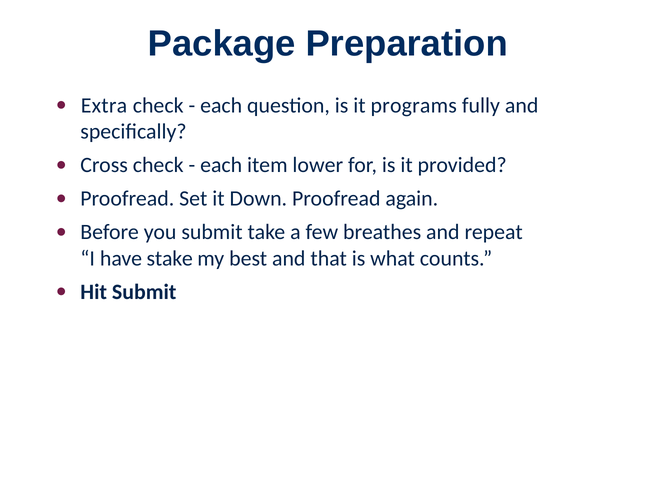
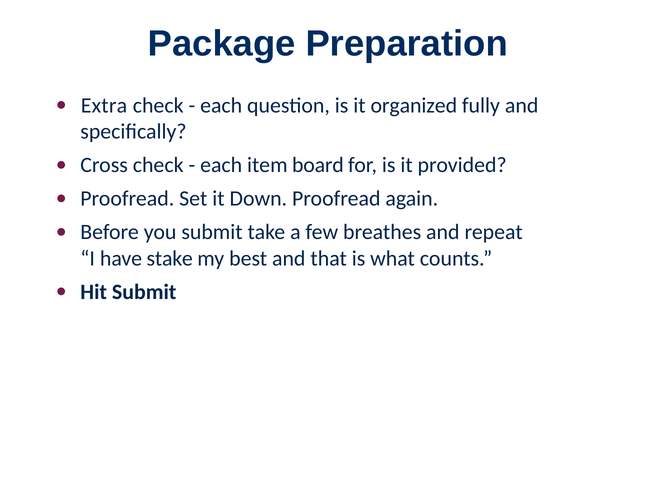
programs: programs -> organized (414, 105)
lower: lower -> board (318, 165)
